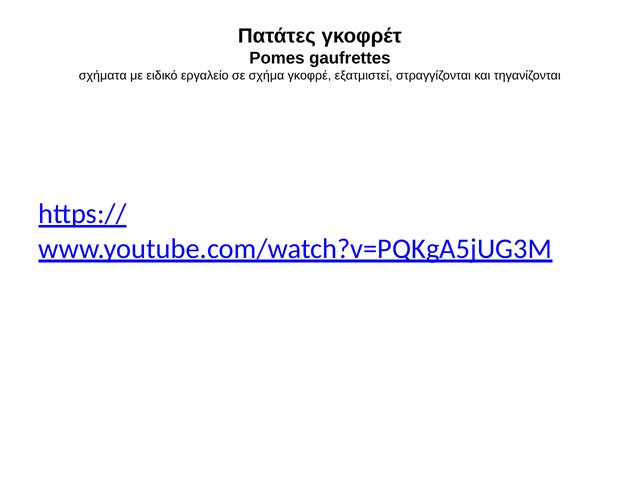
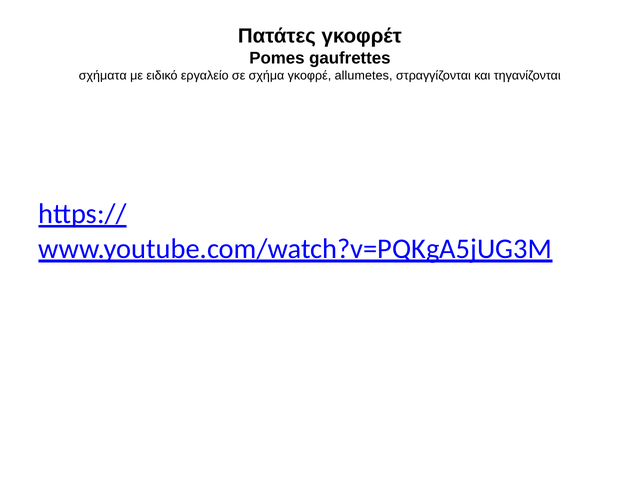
εξατμιστεί: εξατμιστεί -> allumetes (364, 76)
